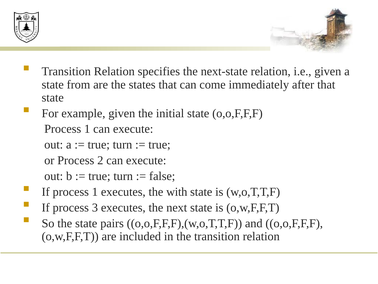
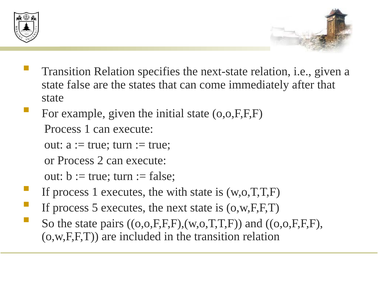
state from: from -> false (78, 84)
3: 3 -> 5 (95, 207)
